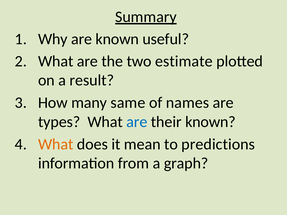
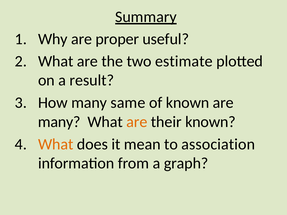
are known: known -> proper (117, 39)
of names: names -> known (188, 103)
types: types -> many (59, 122)
are colour: blue -> orange (137, 122)
predictions: predictions -> association (218, 144)
